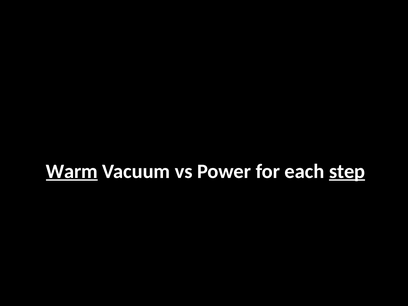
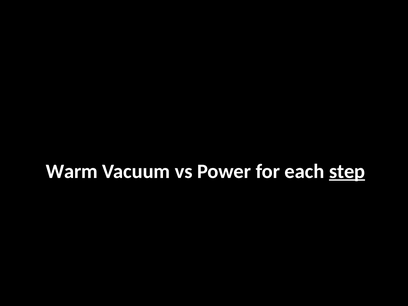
Warm underline: present -> none (72, 171)
